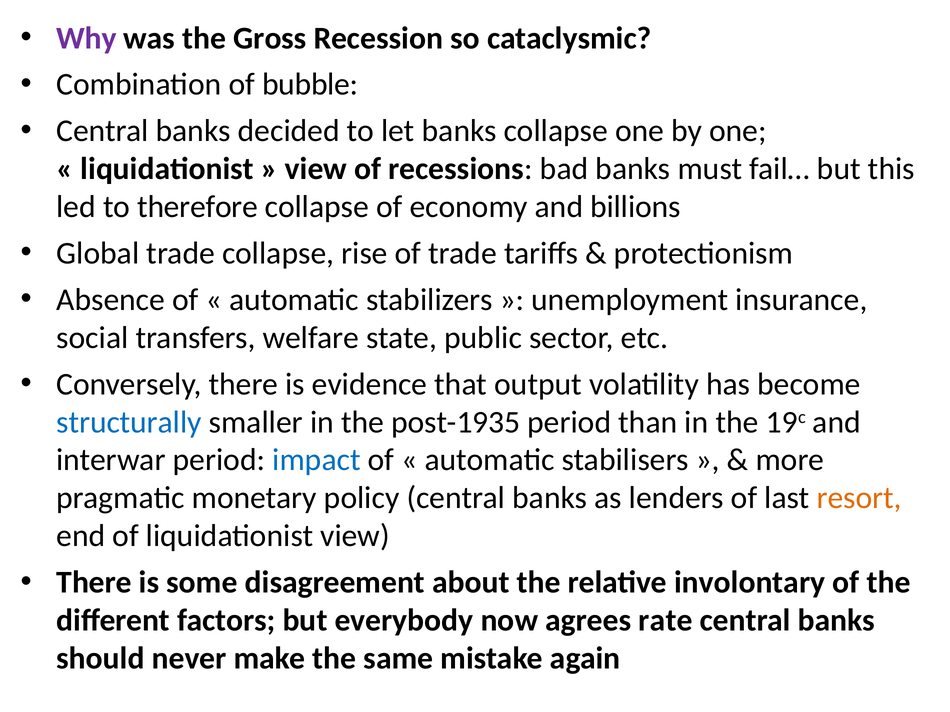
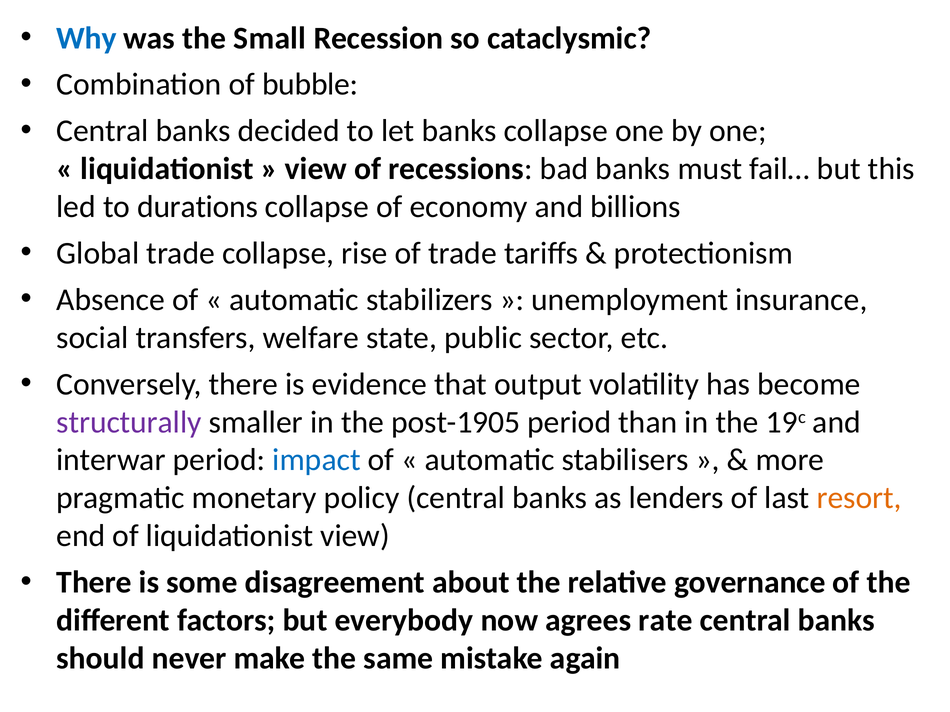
Why colour: purple -> blue (86, 38)
Gross: Gross -> Small (270, 38)
therefore: therefore -> durations (198, 207)
structurally colour: blue -> purple (129, 422)
post-1935: post-1935 -> post-1905 (456, 422)
involontary: involontary -> governance (750, 583)
